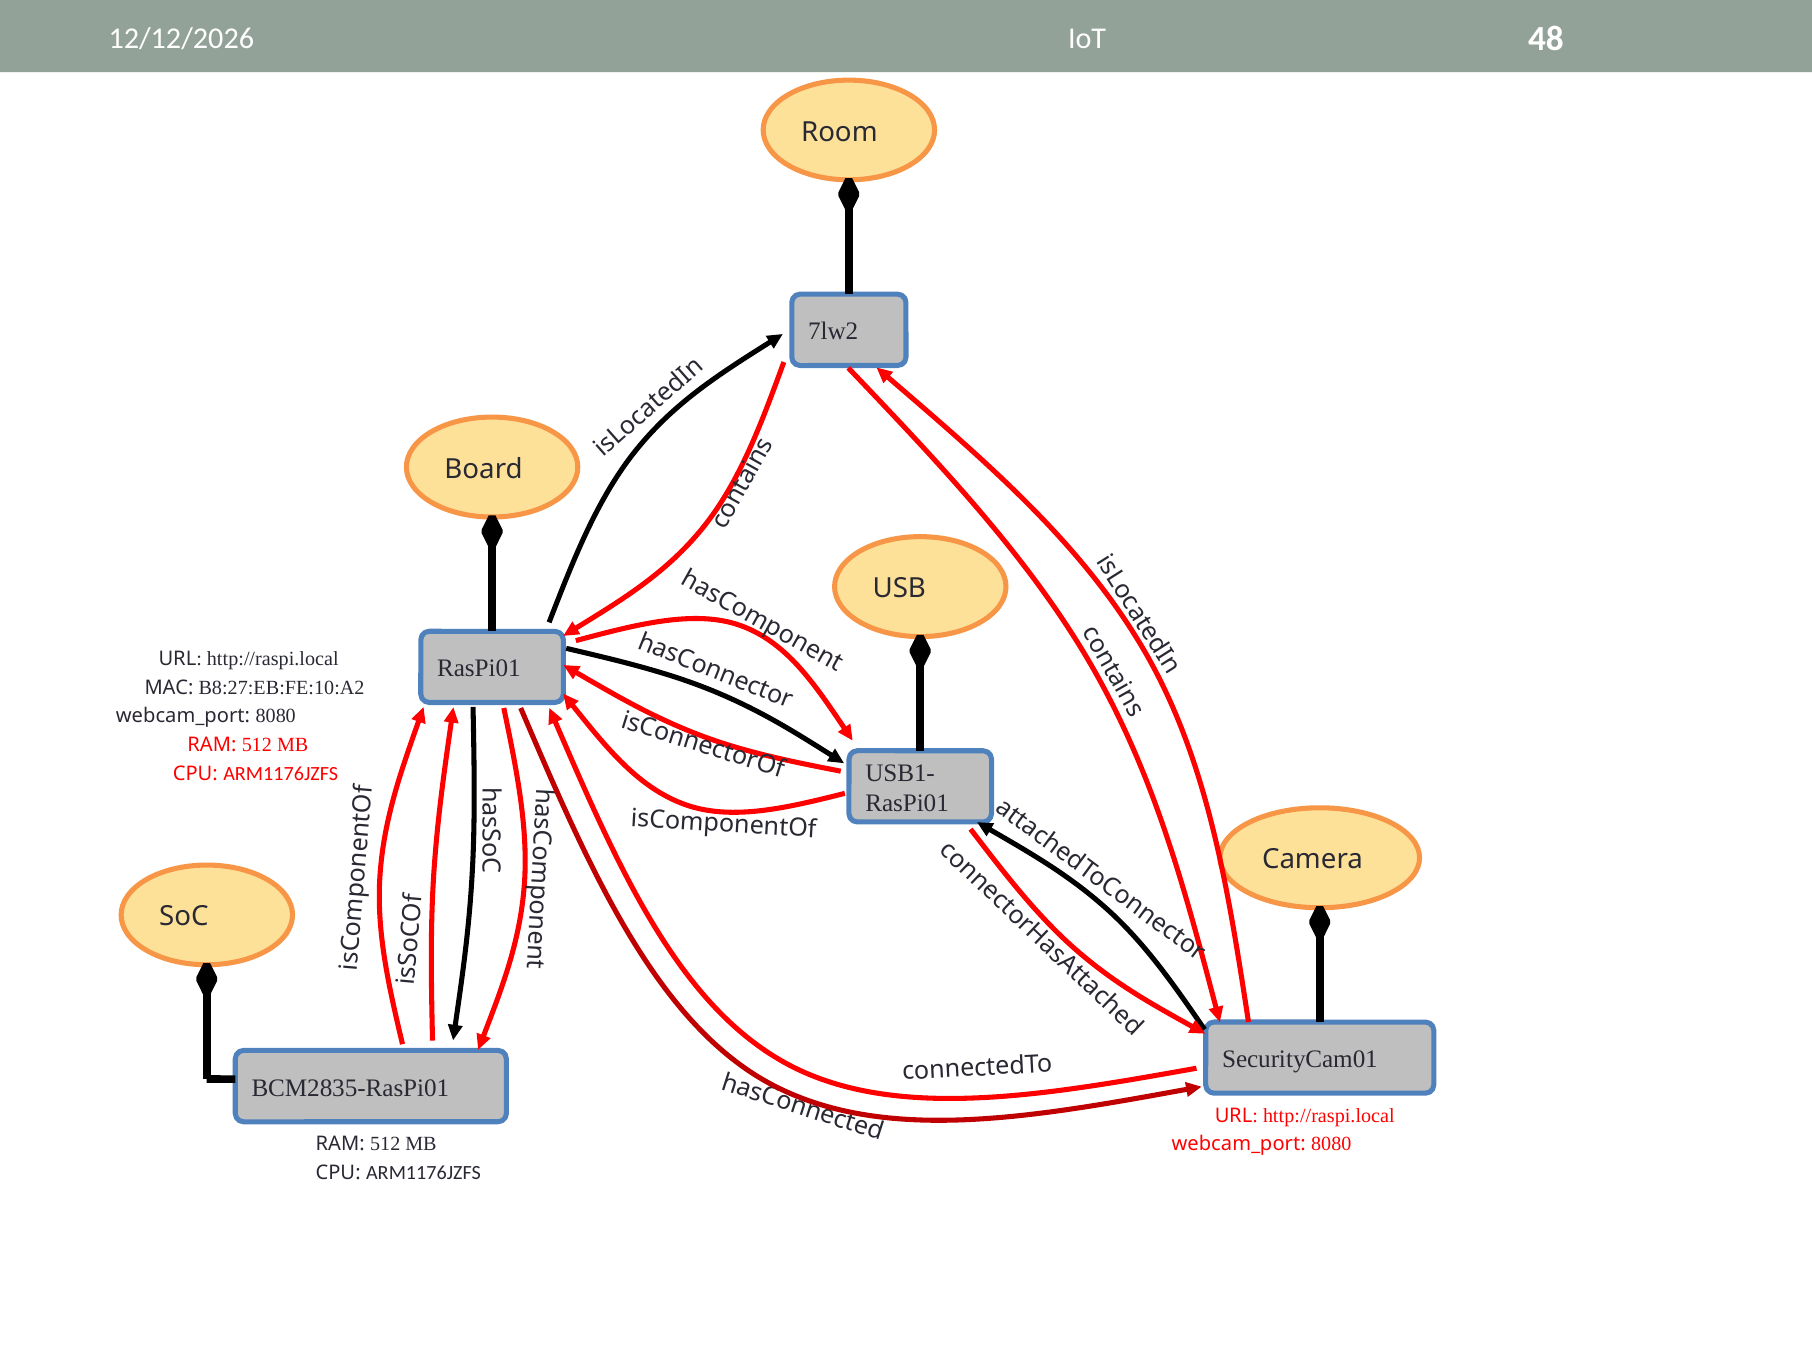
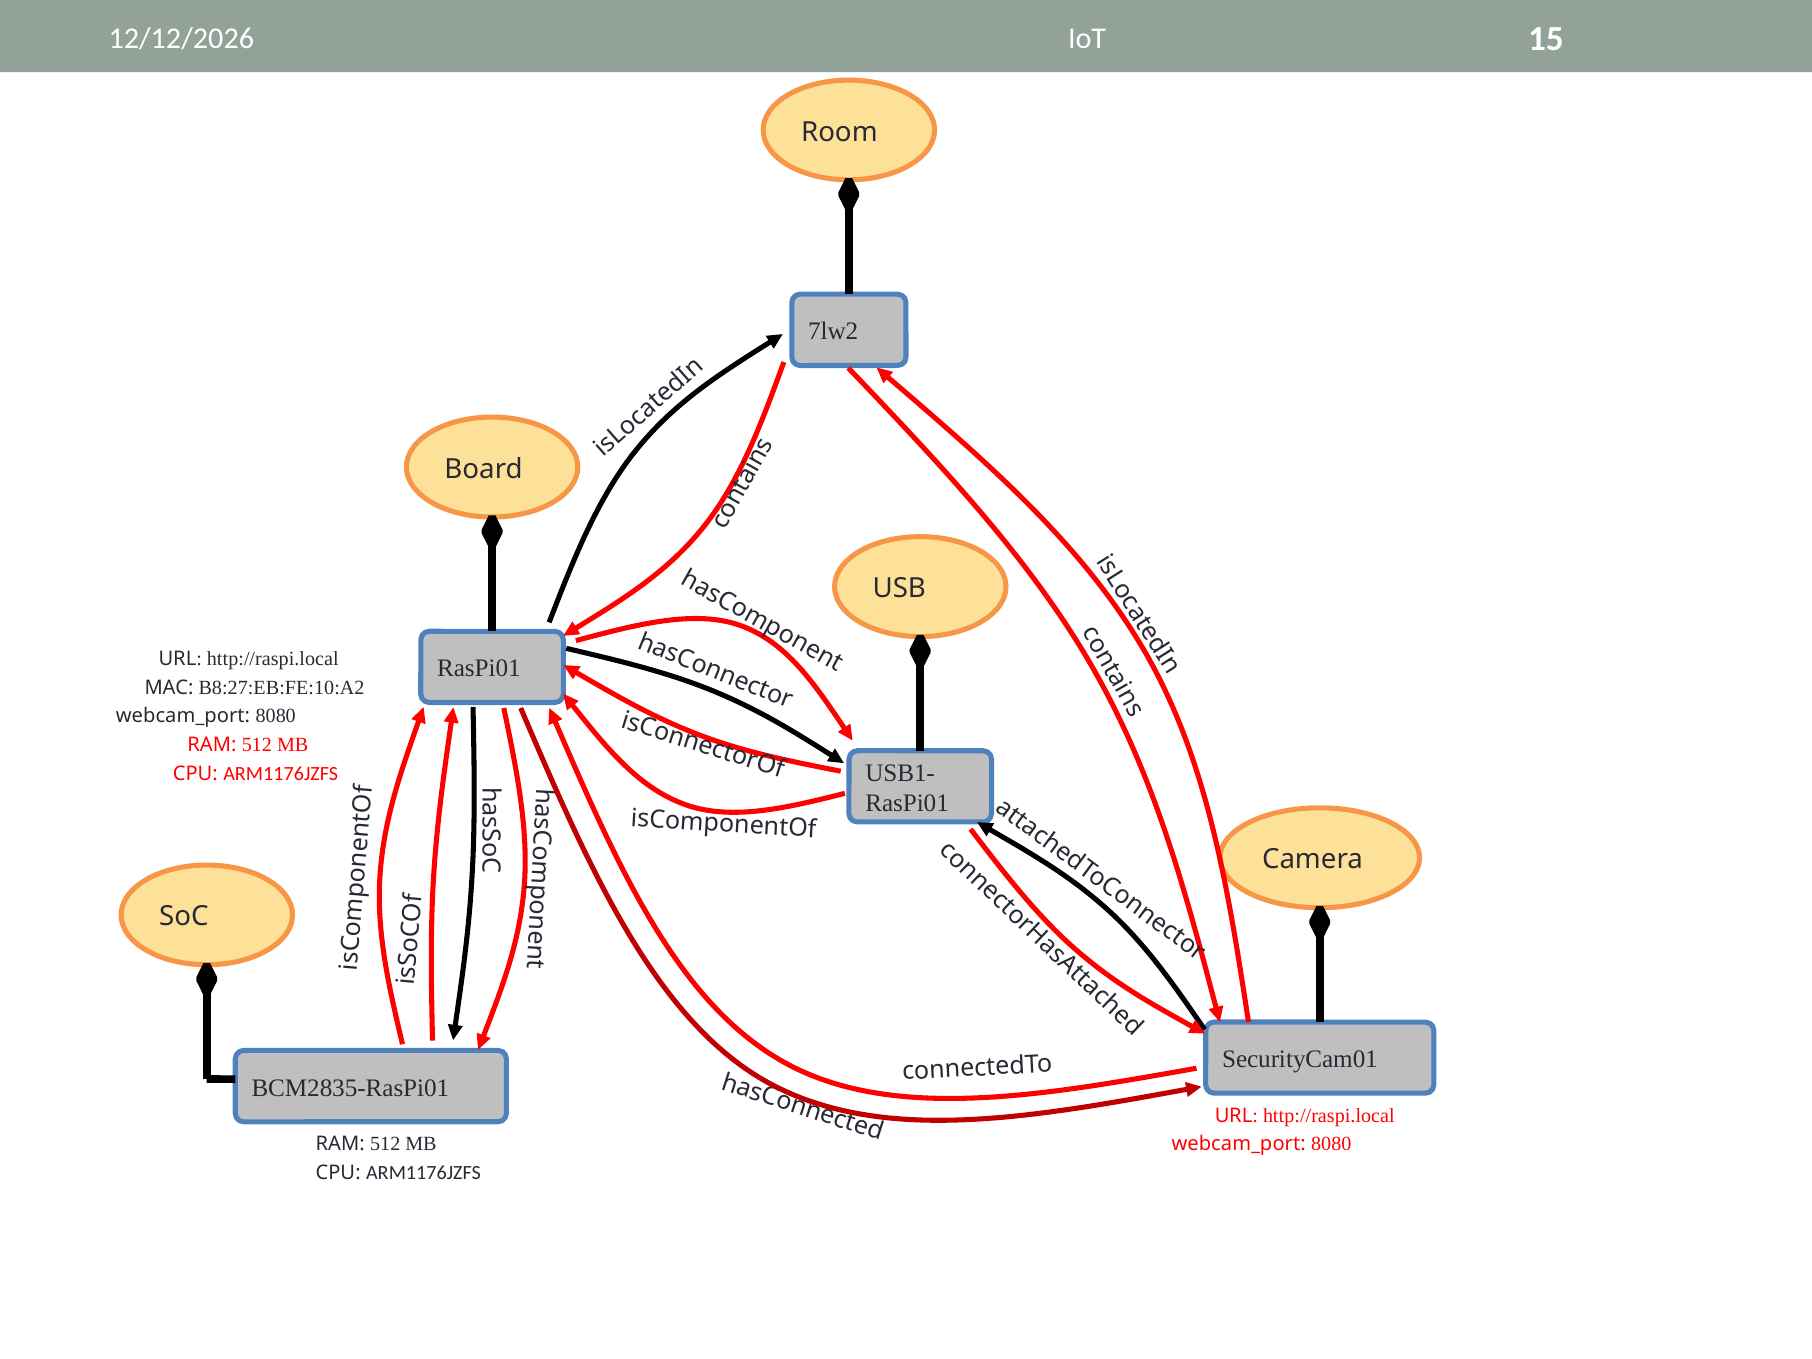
48: 48 -> 15 (1546, 38)
